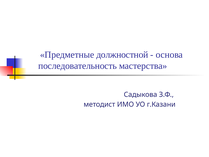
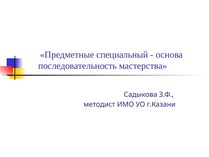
должностной: должностной -> специальный (122, 55)
